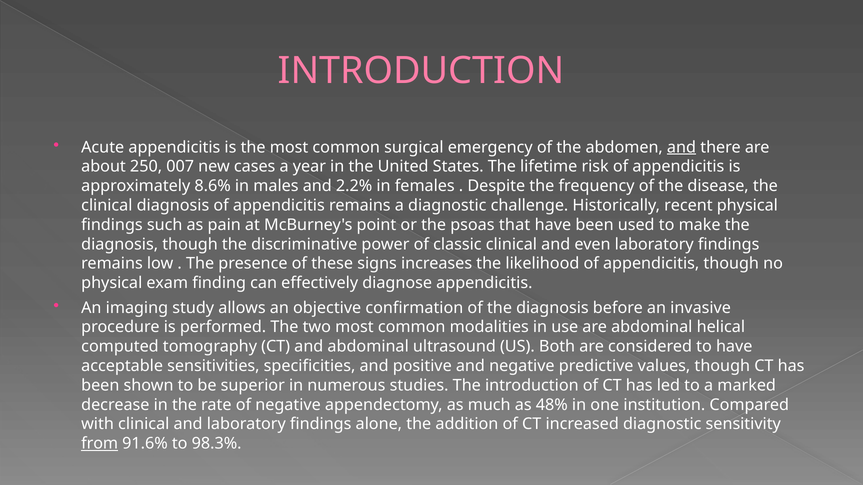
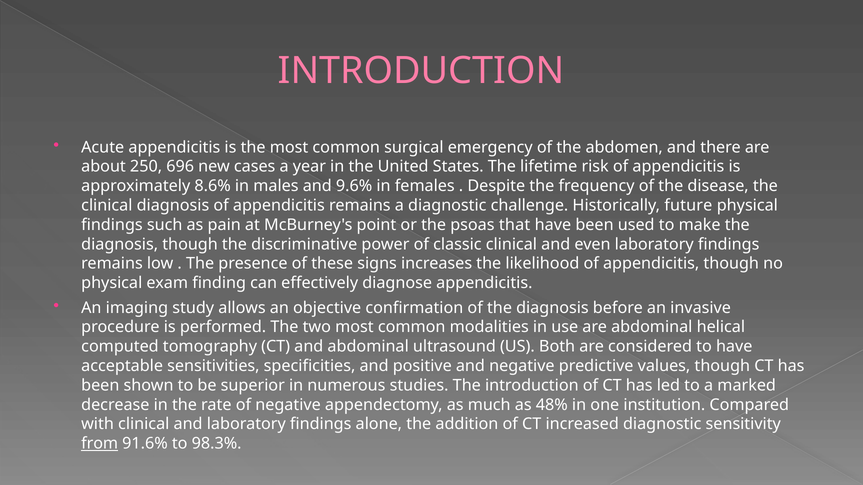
and underline: present -> none (682, 147)
007: 007 -> 696 (180, 167)
2.2%: 2.2% -> 9.6% (354, 186)
recent: recent -> future (688, 206)
